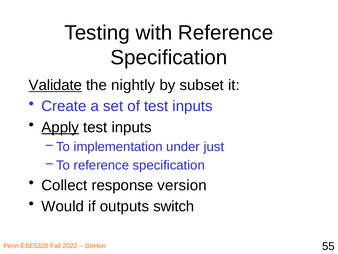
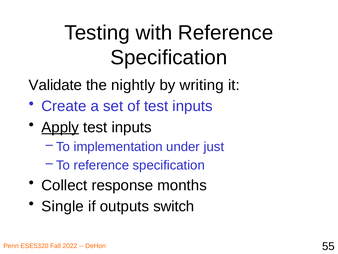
Validate underline: present -> none (55, 85)
subset: subset -> writing (202, 85)
version: version -> months (182, 185)
Would: Would -> Single (63, 206)
